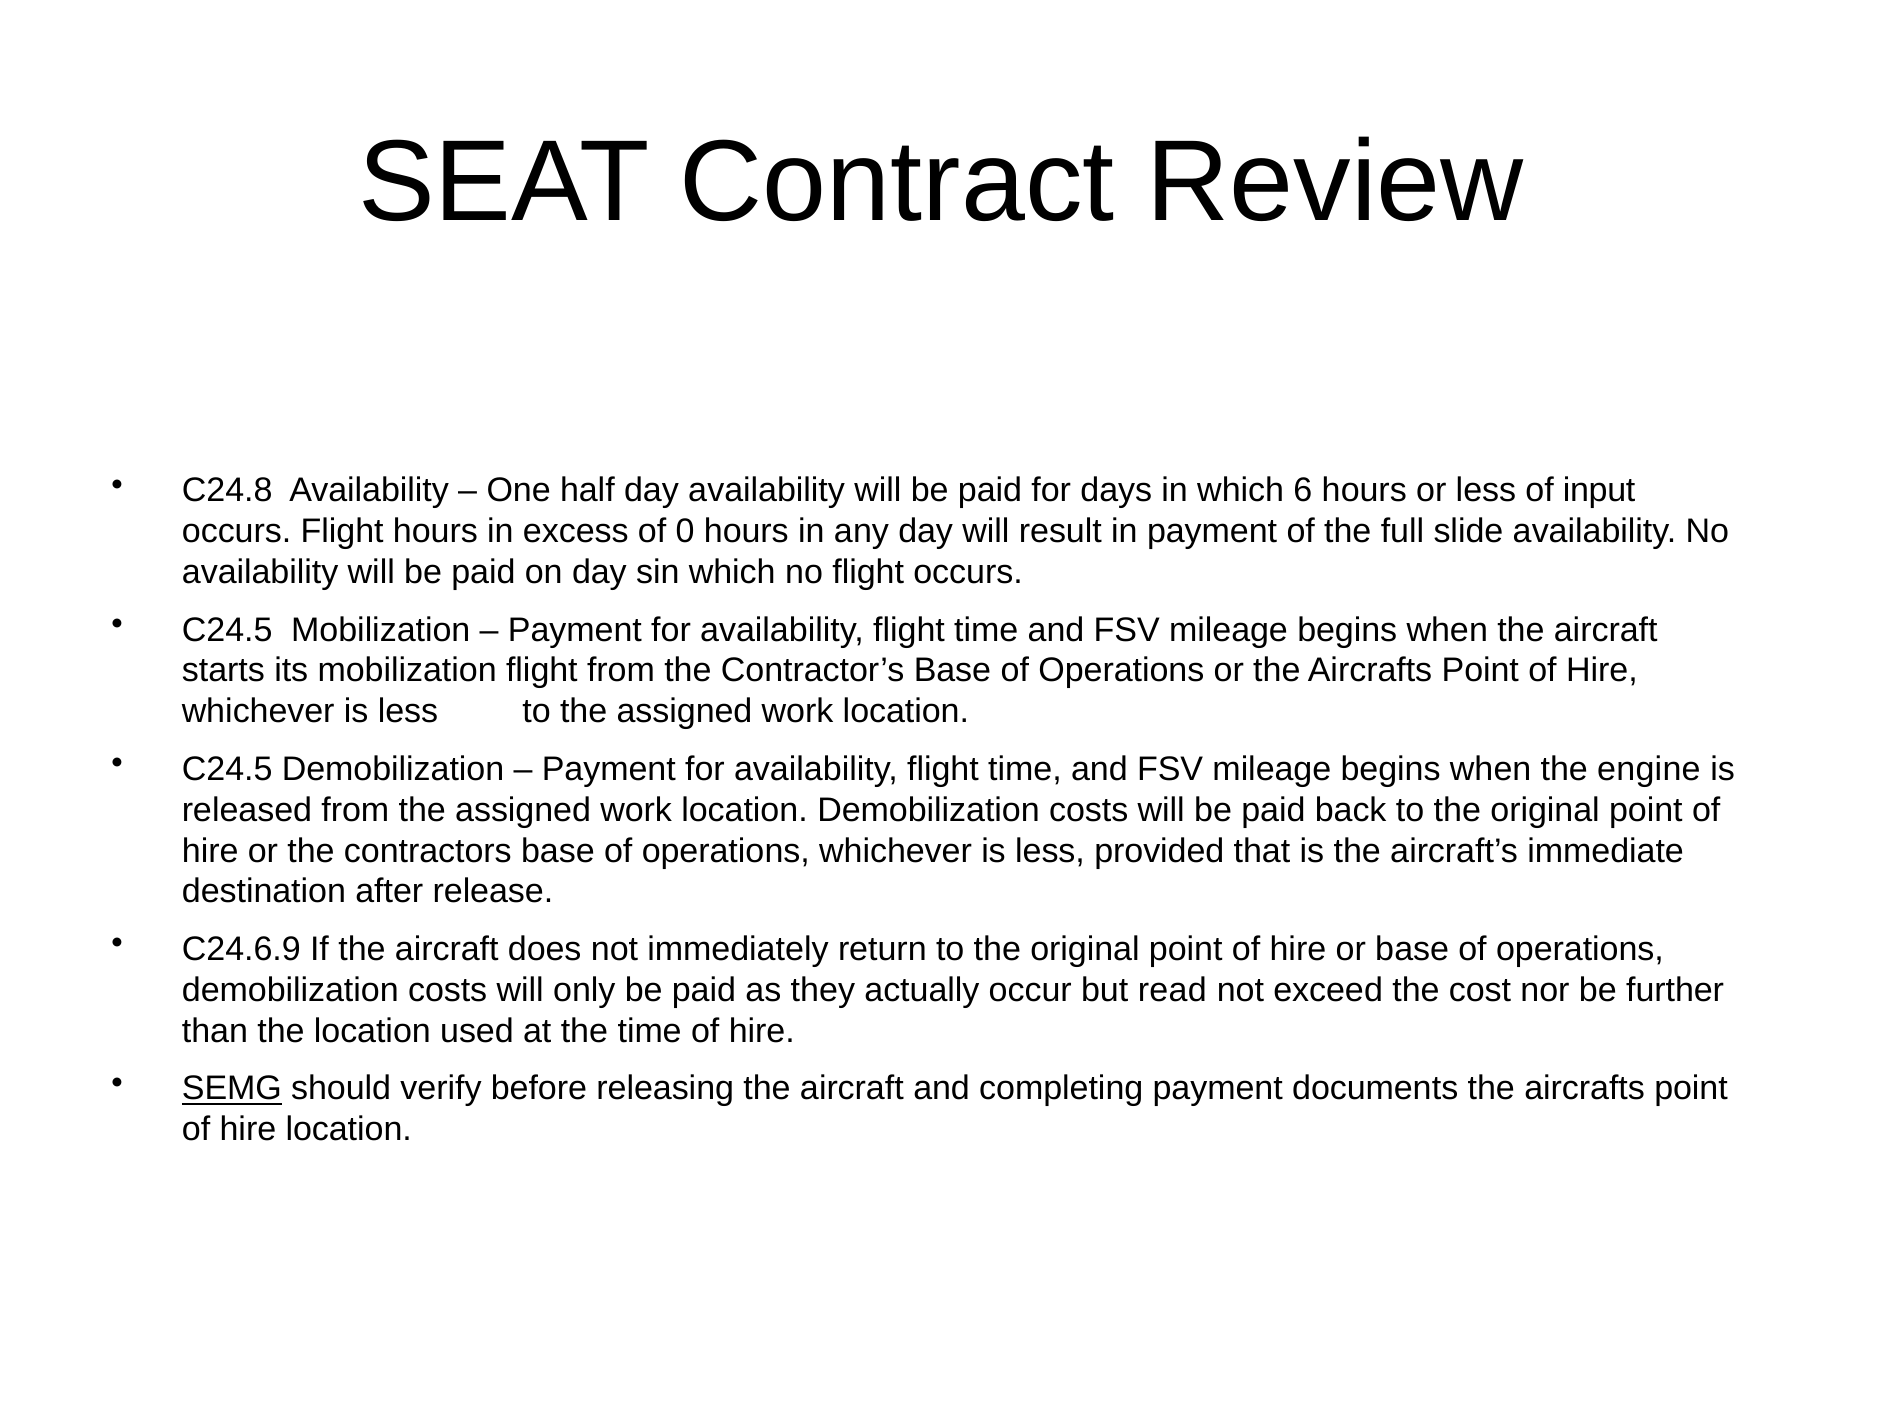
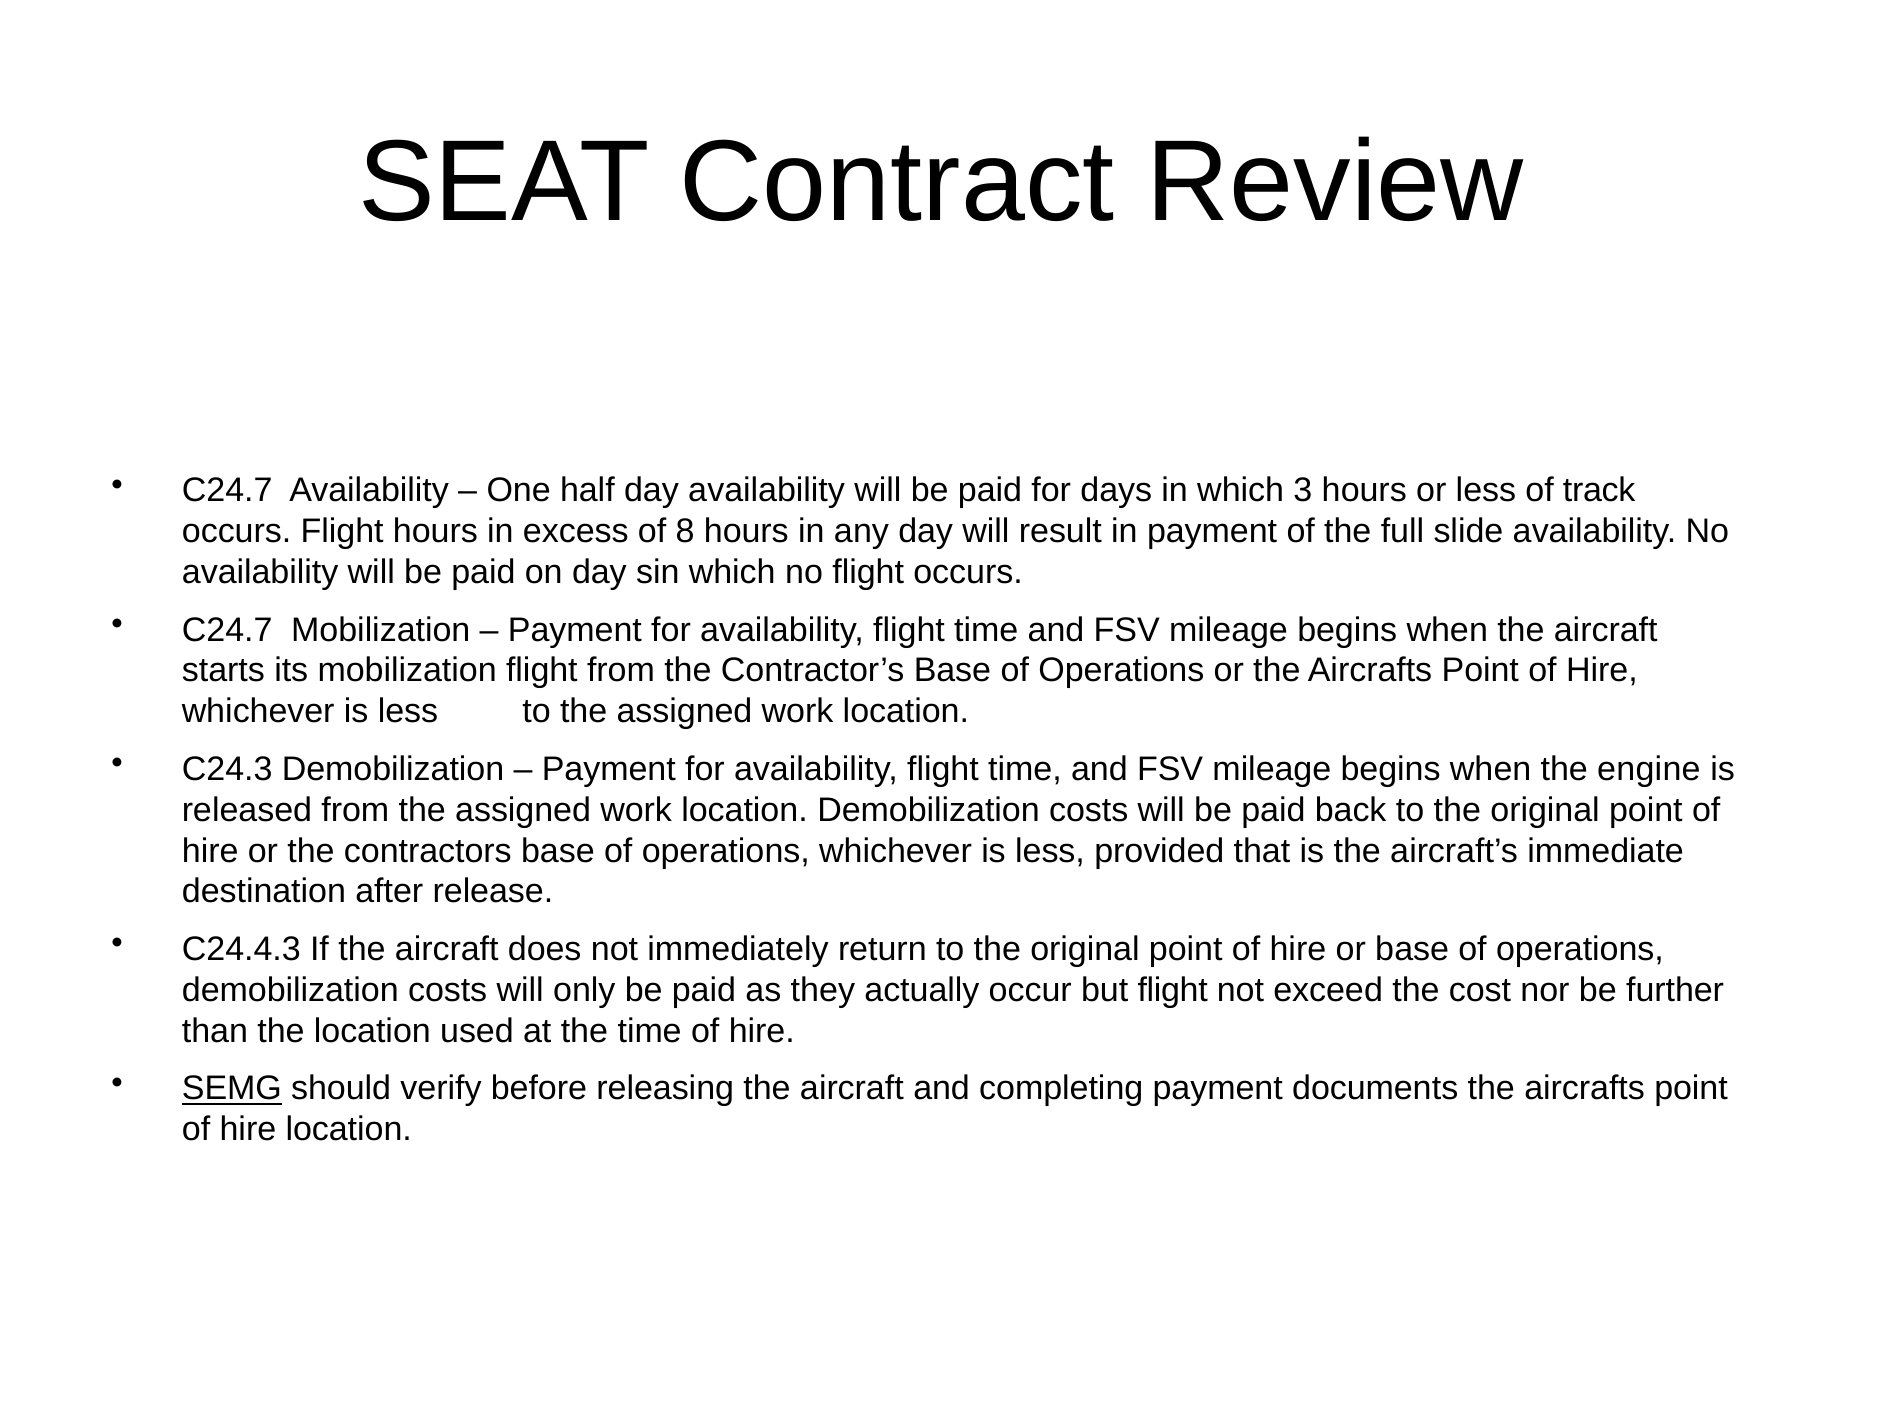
C24.8: C24.8 -> C24.7 (227, 491)
6: 6 -> 3 (1303, 491)
input: input -> track (1599, 491)
0: 0 -> 8 (685, 532)
C24.5: C24.5 -> C24.7 (227, 630)
C24.5: C24.5 -> C24.3 (227, 769)
C24.6.9: C24.6.9 -> C24.4.3 (241, 949)
but read: read -> flight (1173, 990)
